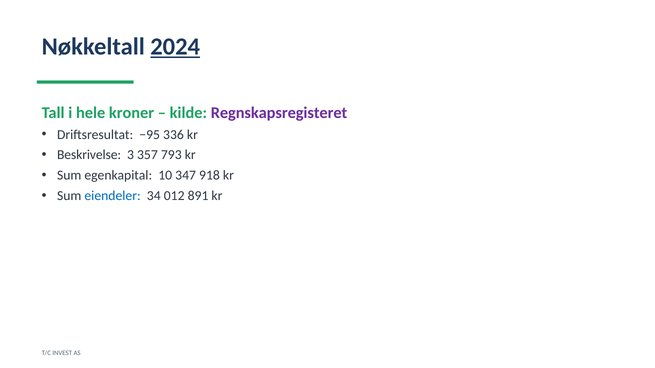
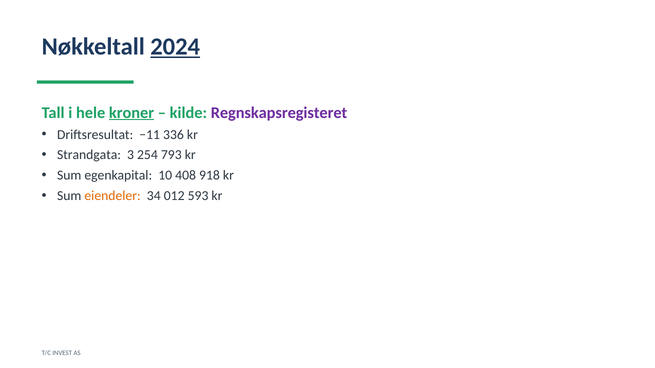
kroner underline: none -> present (132, 113)
−95: −95 -> −11 (150, 135)
Beskrivelse: Beskrivelse -> Strandgata (89, 155)
357: 357 -> 254 (147, 155)
347: 347 -> 408 (186, 176)
eiendeler colour: blue -> orange (113, 196)
891: 891 -> 593 (198, 196)
